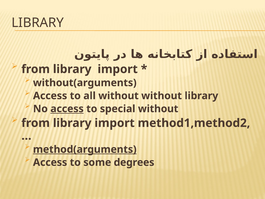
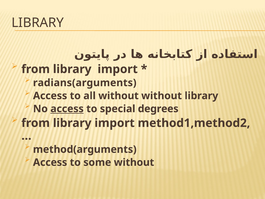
without(arguments: without(arguments -> radians(arguments (85, 83)
special without: without -> degrees (158, 109)
method(arguments underline: present -> none (85, 149)
some degrees: degrees -> without (134, 162)
